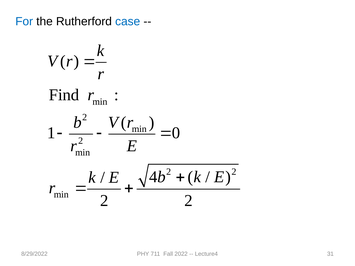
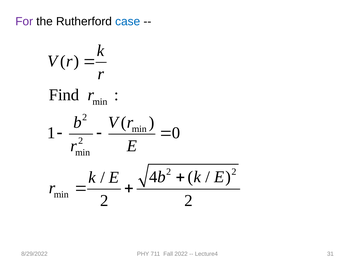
For colour: blue -> purple (24, 22)
